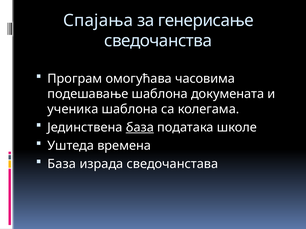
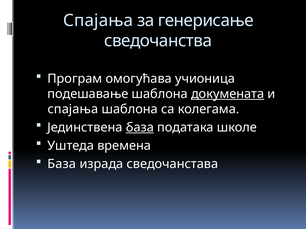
часовима: часовима -> учионица (205, 79)
докумената underline: none -> present (228, 94)
ученика: ученика -> спајања (73, 109)
